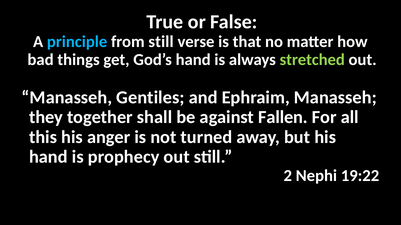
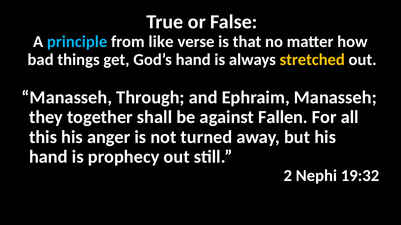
from still: still -> like (161, 42)
stretched colour: light green -> yellow (312, 60)
Gentiles: Gentiles -> Through (150, 98)
19:22: 19:22 -> 19:32 (360, 176)
